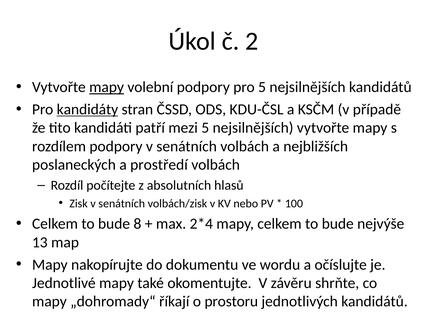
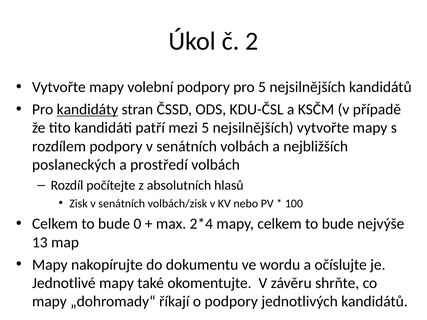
mapy underline: present -> none (107, 87)
8: 8 -> 0 (137, 224)
o prostoru: prostoru -> podpory (231, 302)
